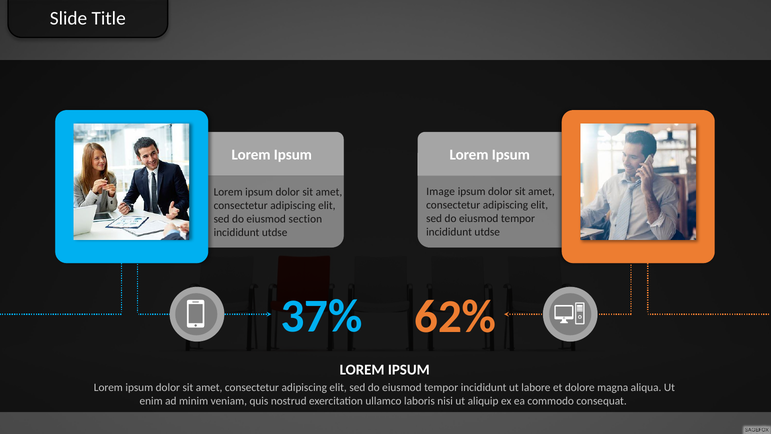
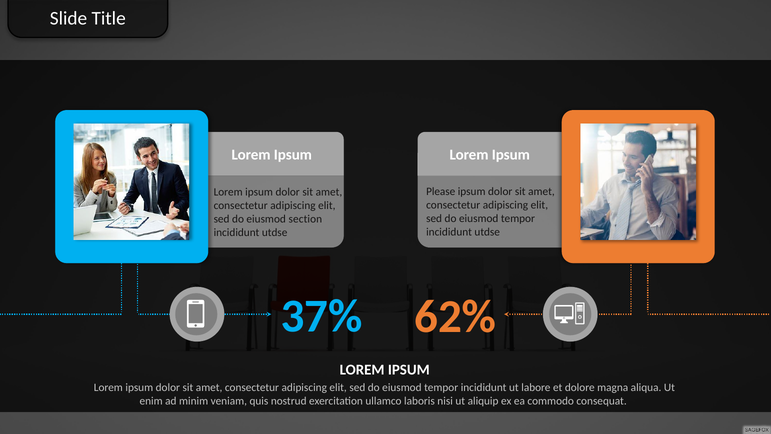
Image: Image -> Please (441, 191)
